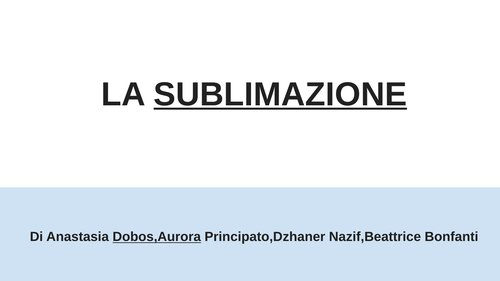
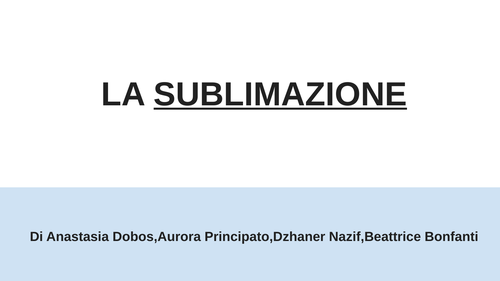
Dobos,Aurora underline: present -> none (157, 237)
